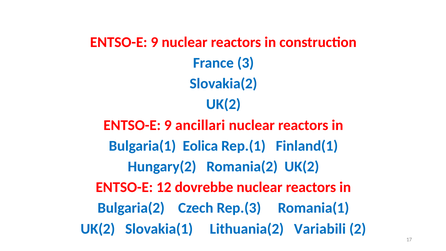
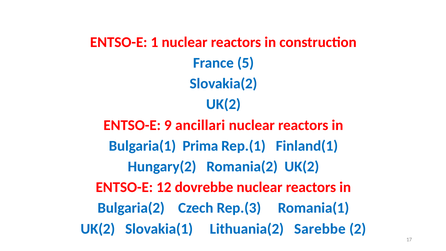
9: 9 -> 1 (154, 42)
3: 3 -> 5 (246, 63)
Eolica: Eolica -> Prima (200, 146)
Variabili: Variabili -> Sarebbe (320, 229)
